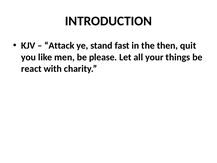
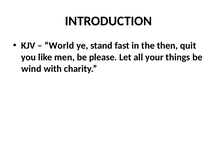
Attack: Attack -> World (59, 46)
react: react -> wind (31, 69)
